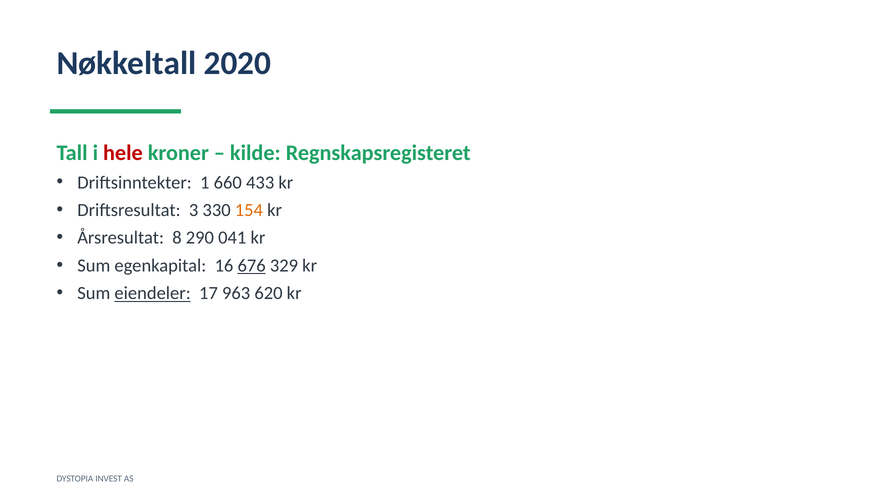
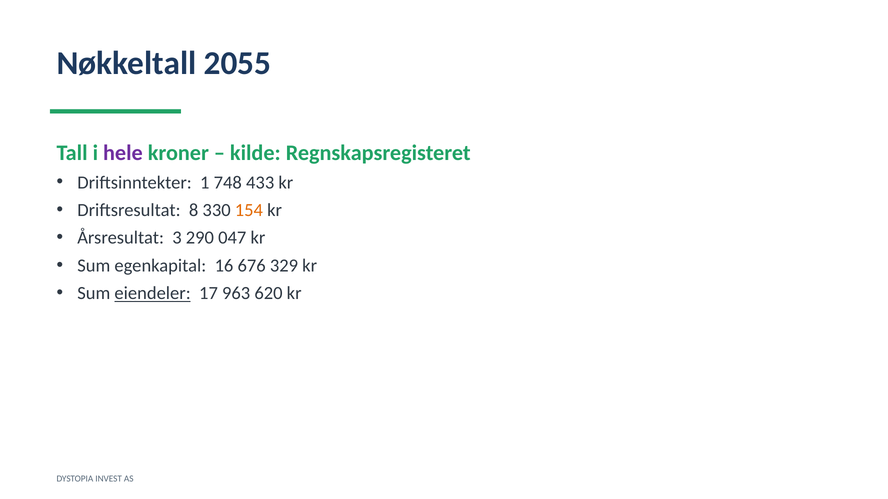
2020: 2020 -> 2055 (237, 63)
hele colour: red -> purple (123, 153)
660: 660 -> 748 (228, 183)
3: 3 -> 8 (194, 210)
8: 8 -> 3 (177, 238)
041: 041 -> 047 (232, 238)
676 underline: present -> none (252, 266)
